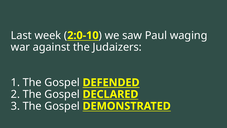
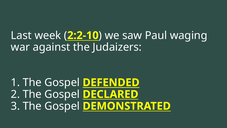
2:0-10: 2:0-10 -> 2:2-10 (83, 35)
